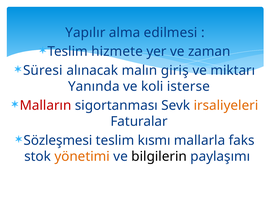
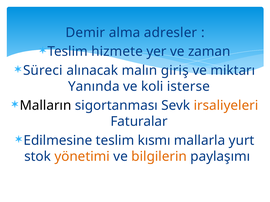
Yapılır: Yapılır -> Demir (85, 33)
edilmesi: edilmesi -> adresler (171, 33)
Süresi: Süresi -> Süreci (43, 71)
Malların colour: red -> black (46, 106)
Sözleşmesi: Sözleşmesi -> Edilmesine (58, 141)
faks: faks -> yurt (242, 141)
bilgilerin colour: black -> orange (159, 157)
